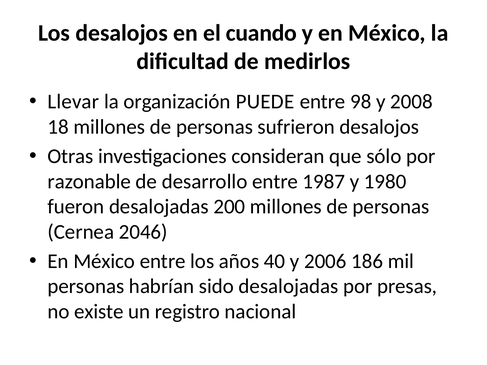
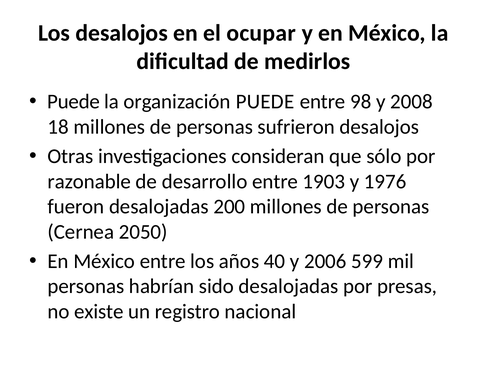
cuando: cuando -> ocupar (261, 33)
Llevar: Llevar -> Puede (74, 102)
1987: 1987 -> 1903 (324, 182)
1980: 1980 -> 1976 (385, 182)
2046: 2046 -> 2050 (143, 232)
186: 186 -> 599 (367, 261)
